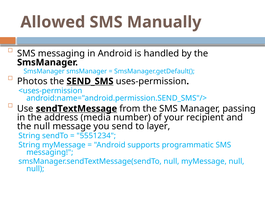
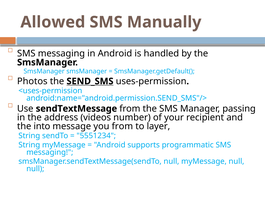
sendTextMessage underline: present -> none (76, 108)
media: media -> videos (96, 117)
the null: null -> into (42, 126)
you send: send -> from (122, 126)
